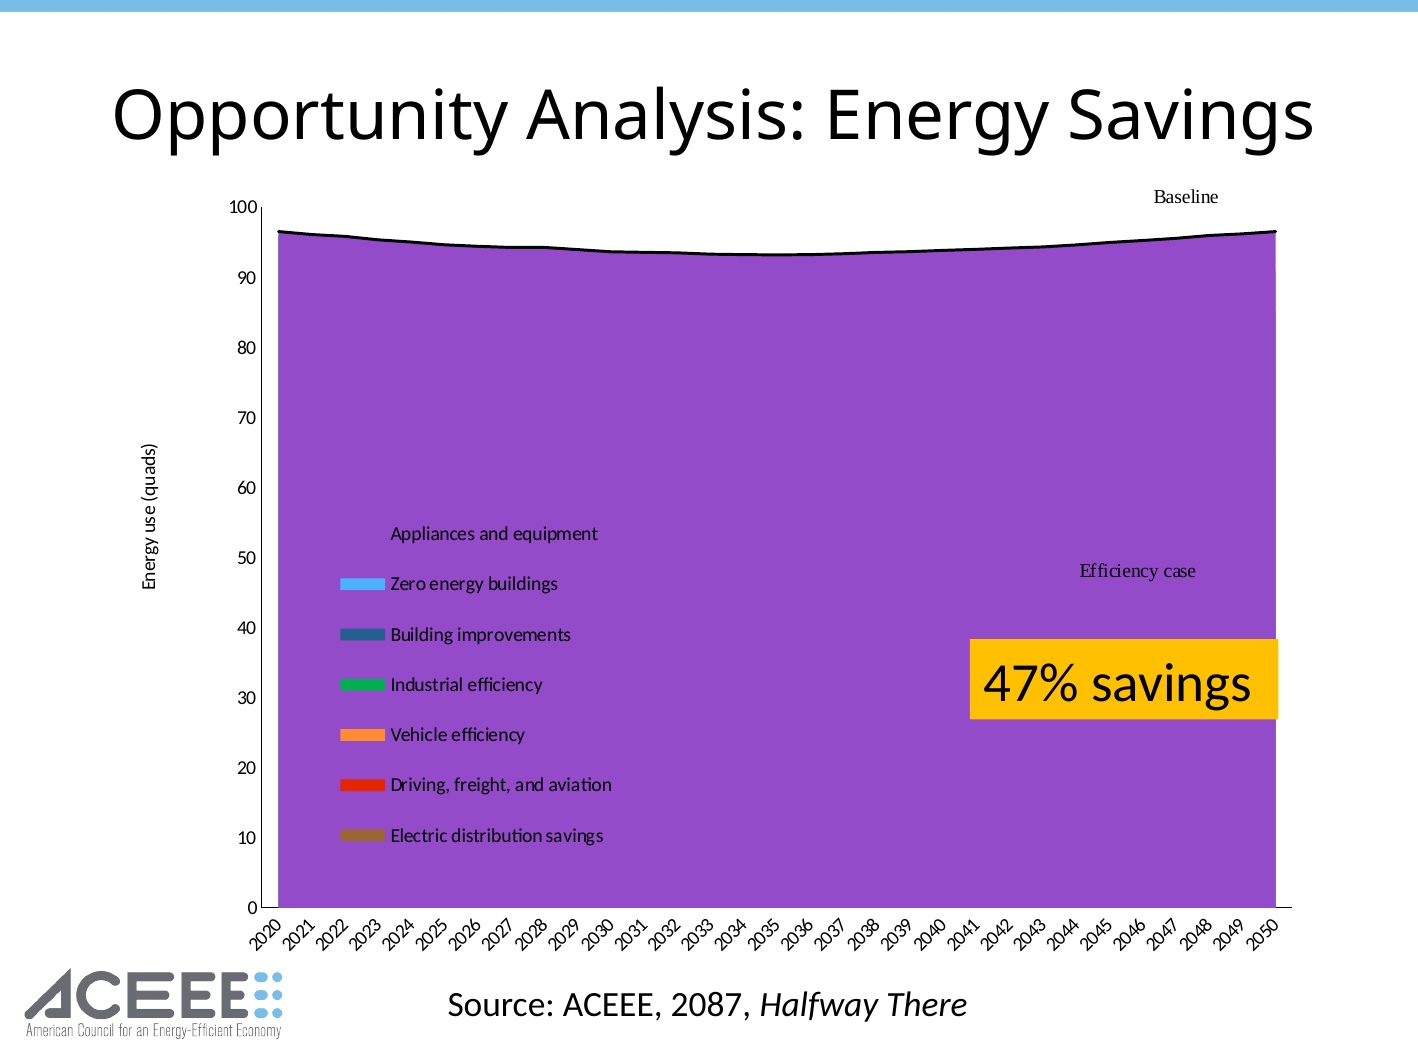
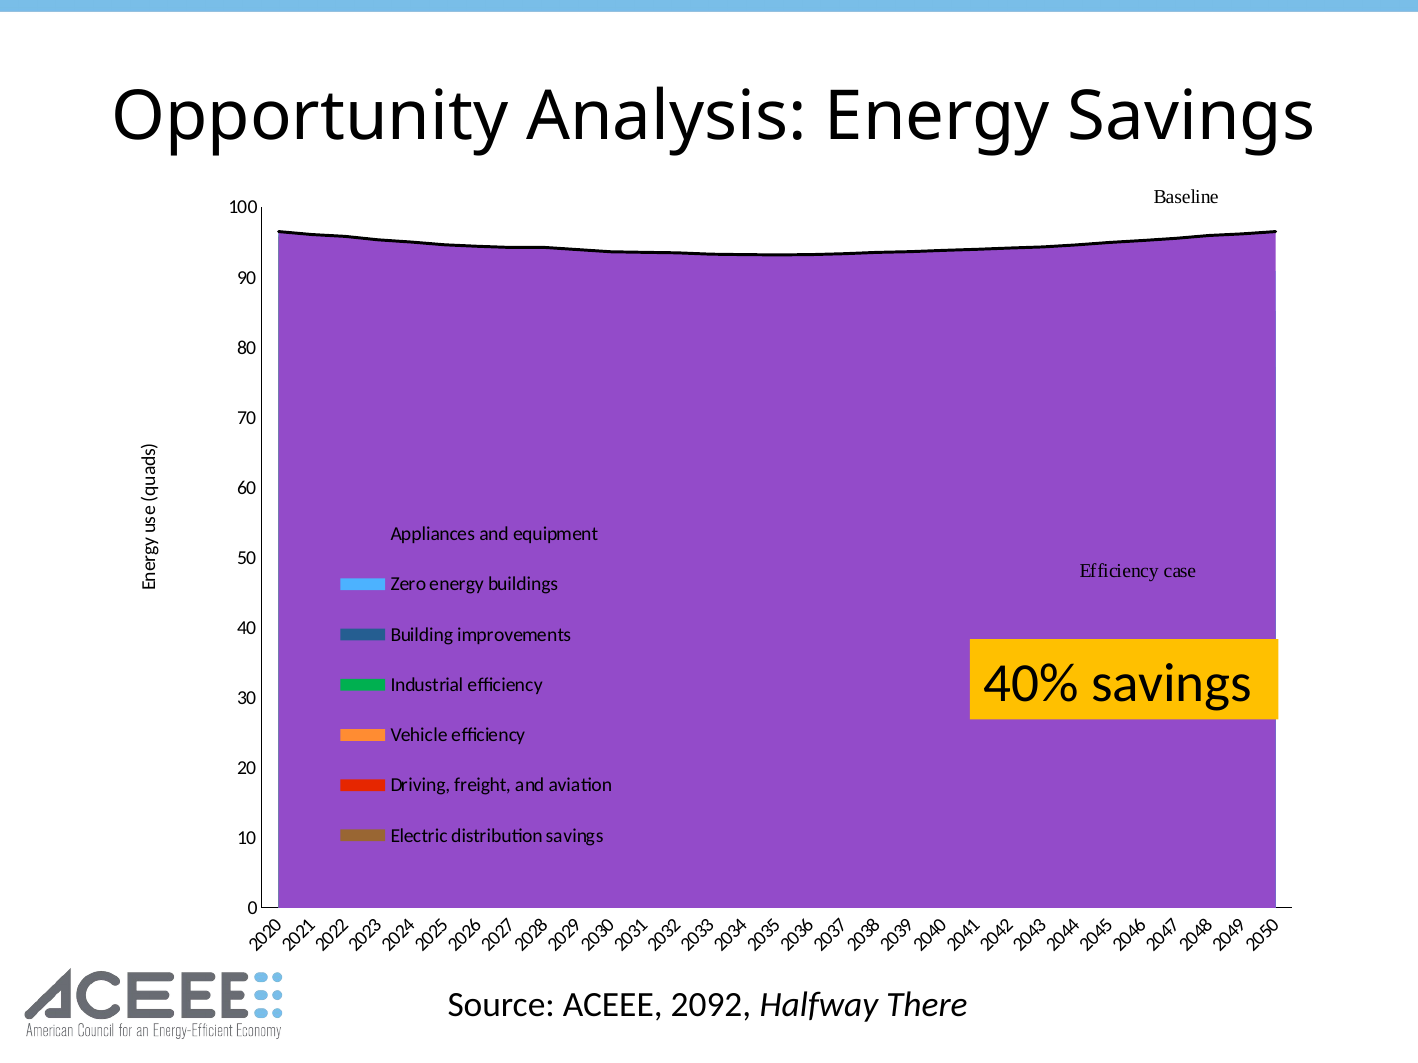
47%: 47% -> 40% (1031, 683)
2087: 2087 -> 2092 (711, 1006)
